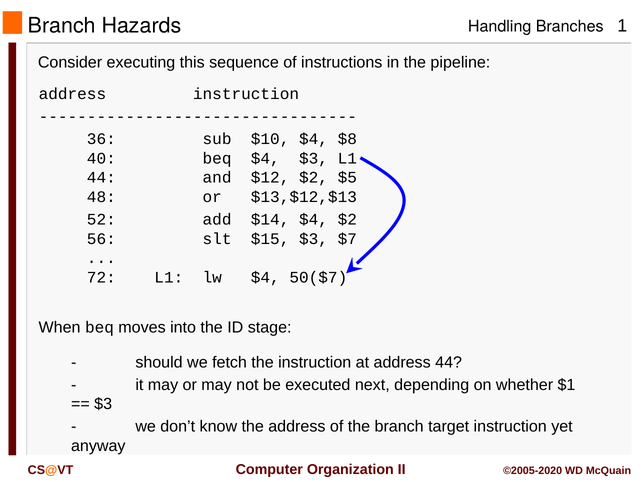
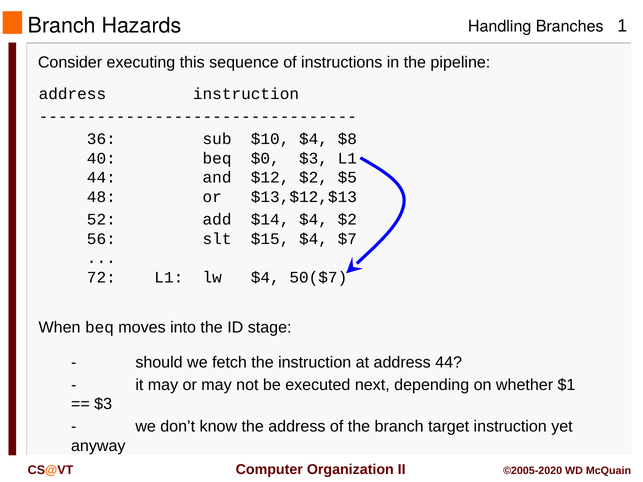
beq $4: $4 -> $0 (265, 158)
$15 $3: $3 -> $4 (314, 239)
